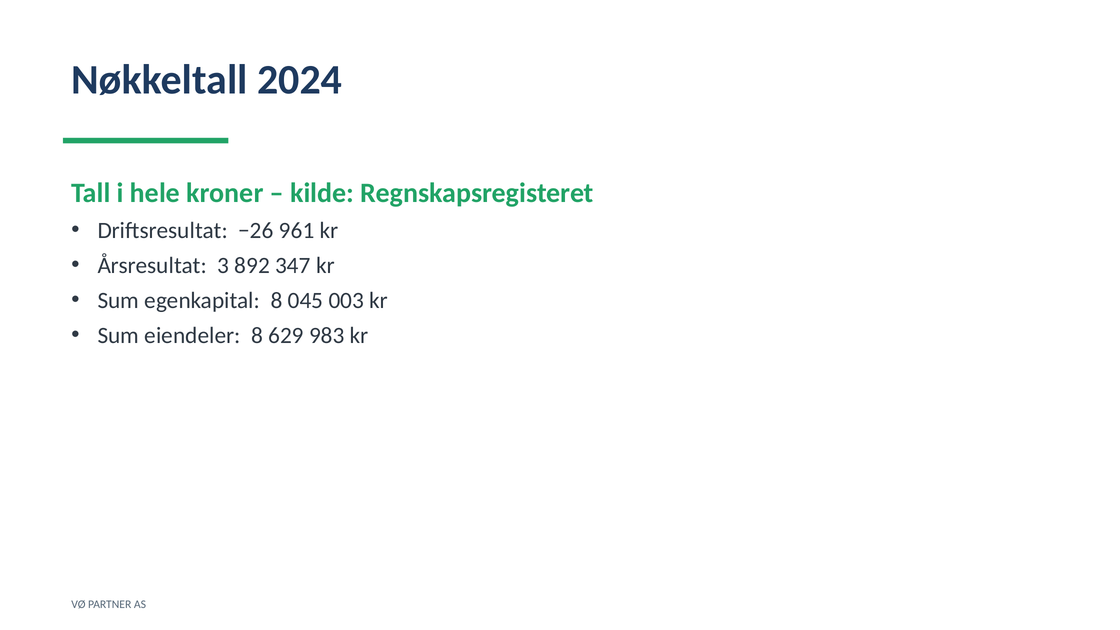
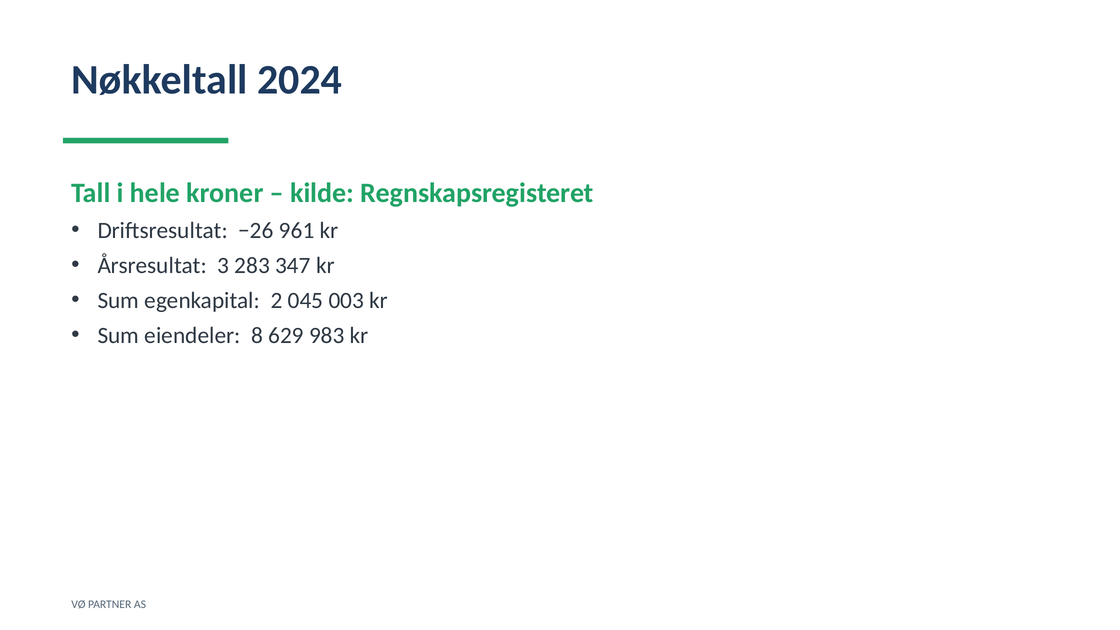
892: 892 -> 283 (252, 265)
egenkapital 8: 8 -> 2 (277, 300)
